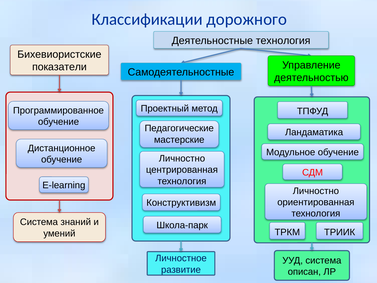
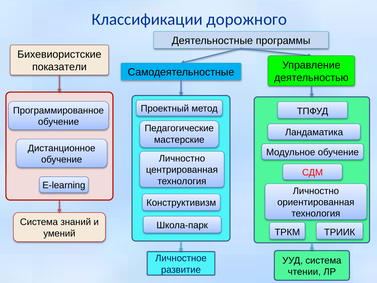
Деятельностные технология: технология -> программы (283, 41)
описан: описан -> чтении (304, 271)
